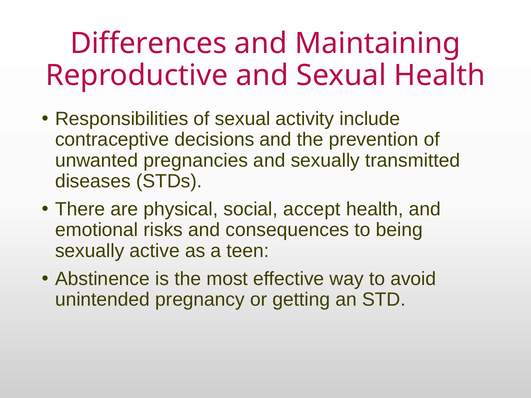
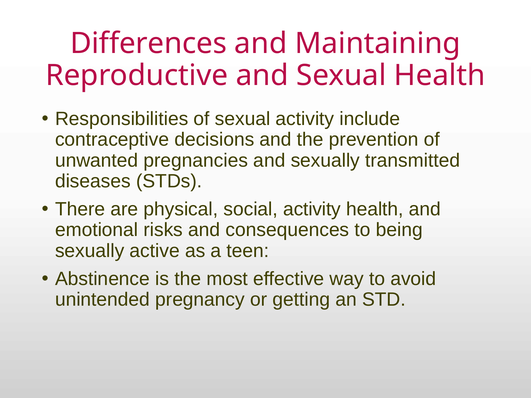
social accept: accept -> activity (312, 209)
